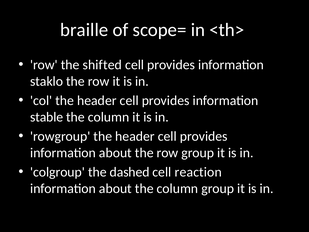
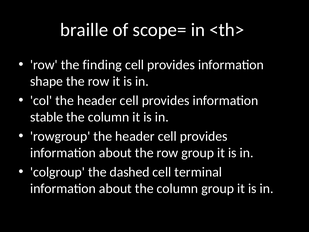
shifted: shifted -> finding (102, 65)
staklo: staklo -> shape (47, 81)
reaction: reaction -> terminal (198, 172)
